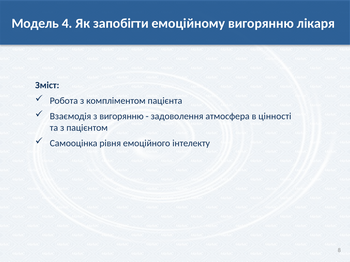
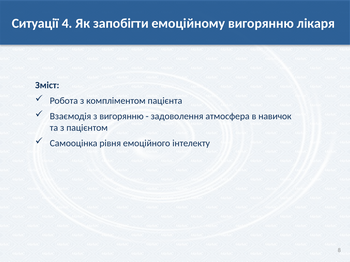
Модель: Модель -> Ситуації (35, 23)
цінності: цінності -> навичок (275, 116)
